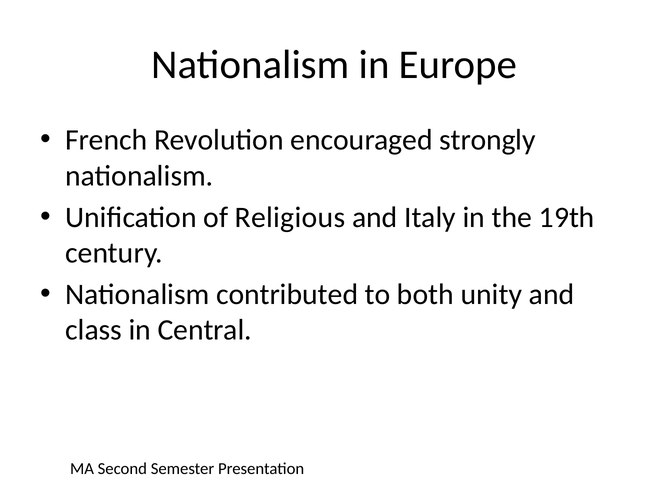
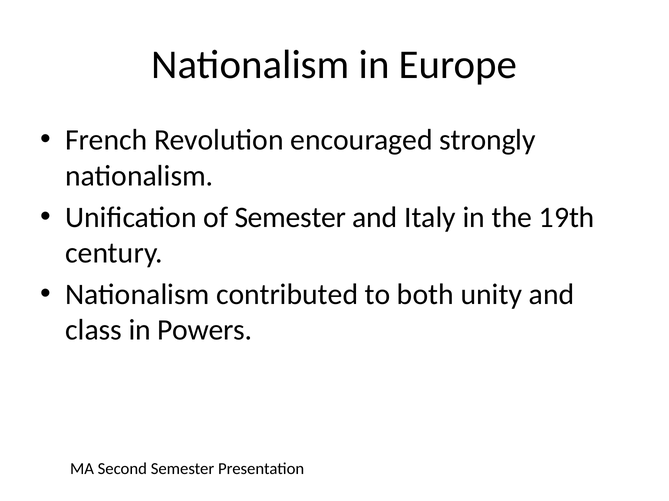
of Religious: Religious -> Semester (290, 218)
Central: Central -> Powers (205, 331)
